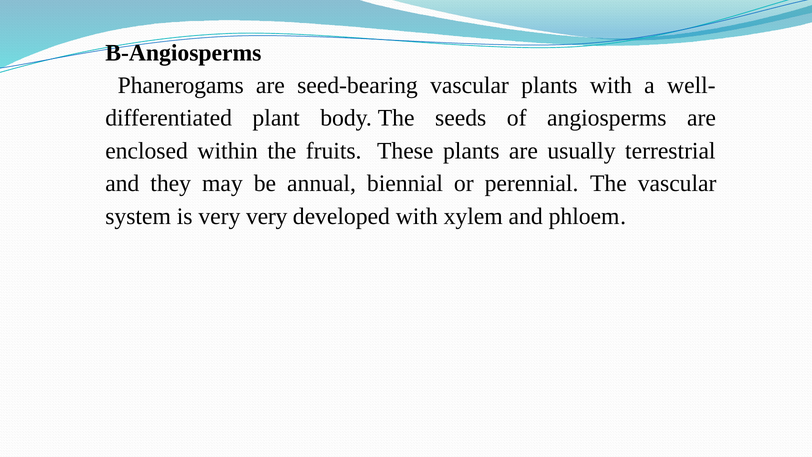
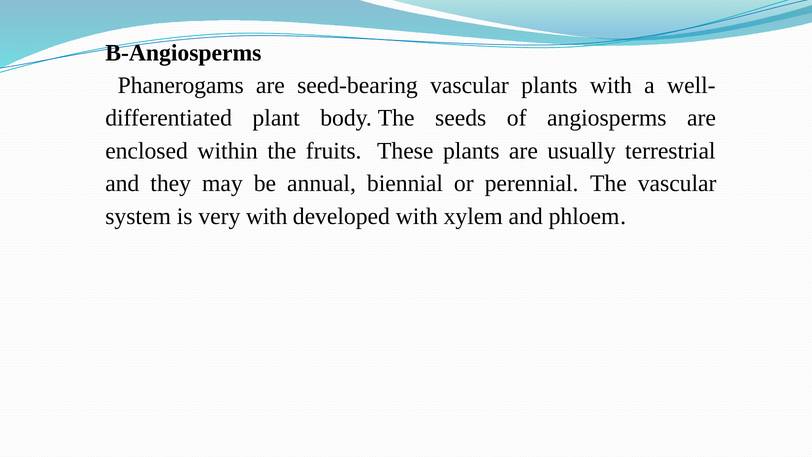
very very: very -> with (267, 216)
